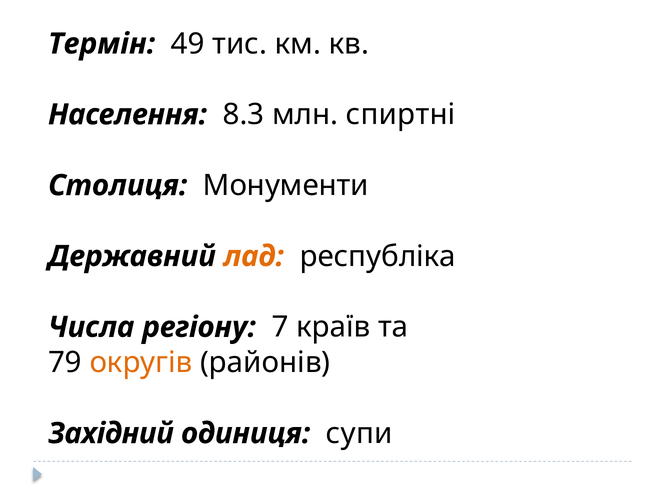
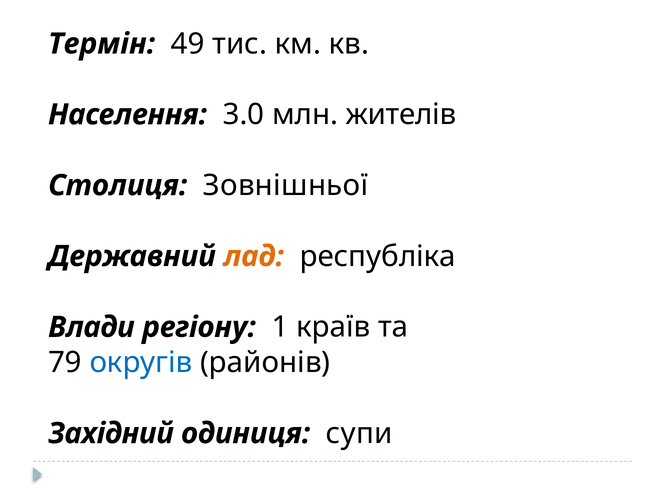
8.3: 8.3 -> 3.0 (244, 115)
спиртні: спиртні -> жителів (401, 115)
Монументи: Монументи -> Зовнішньої (286, 186)
Числа: Числа -> Влади (91, 328)
7: 7 -> 1 (280, 328)
округів colour: orange -> blue (141, 363)
